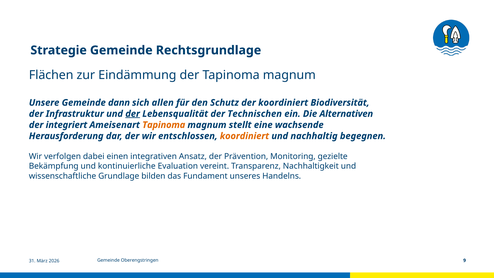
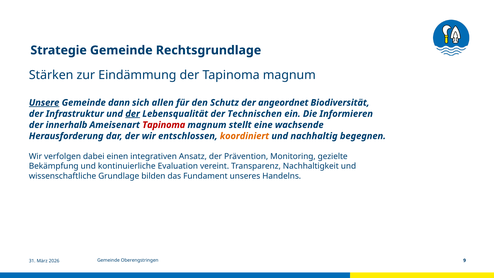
Flächen: Flächen -> Stärken (51, 75)
Unsere underline: none -> present (44, 103)
der koordiniert: koordiniert -> angeordnet (283, 103)
Alternativen: Alternativen -> Informieren (346, 114)
integriert: integriert -> innerhalb (66, 125)
Tapinoma colour: orange -> red (164, 125)
